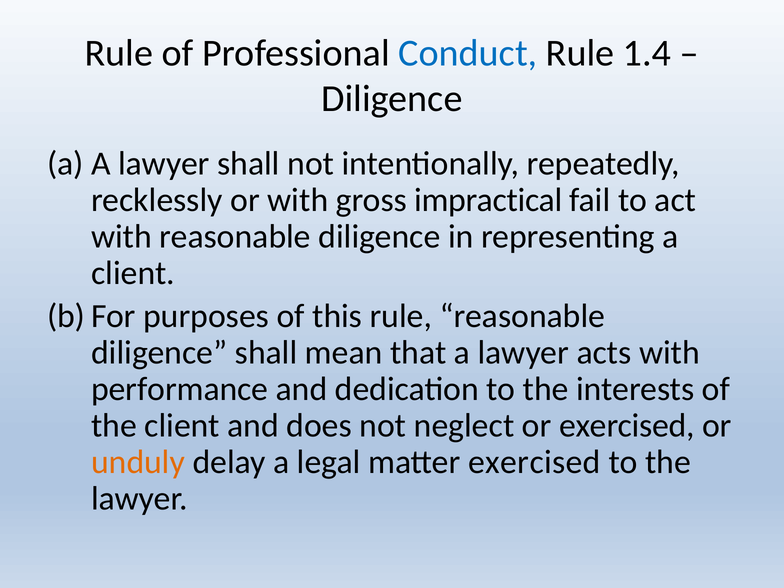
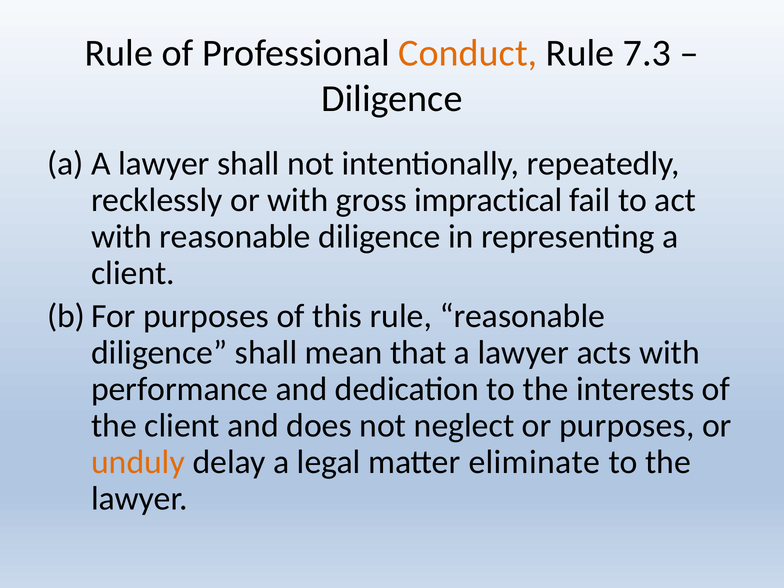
Conduct colour: blue -> orange (468, 53)
1.4: 1.4 -> 7.3 (647, 53)
or exercised: exercised -> purposes (627, 425)
matter exercised: exercised -> eliminate (534, 462)
